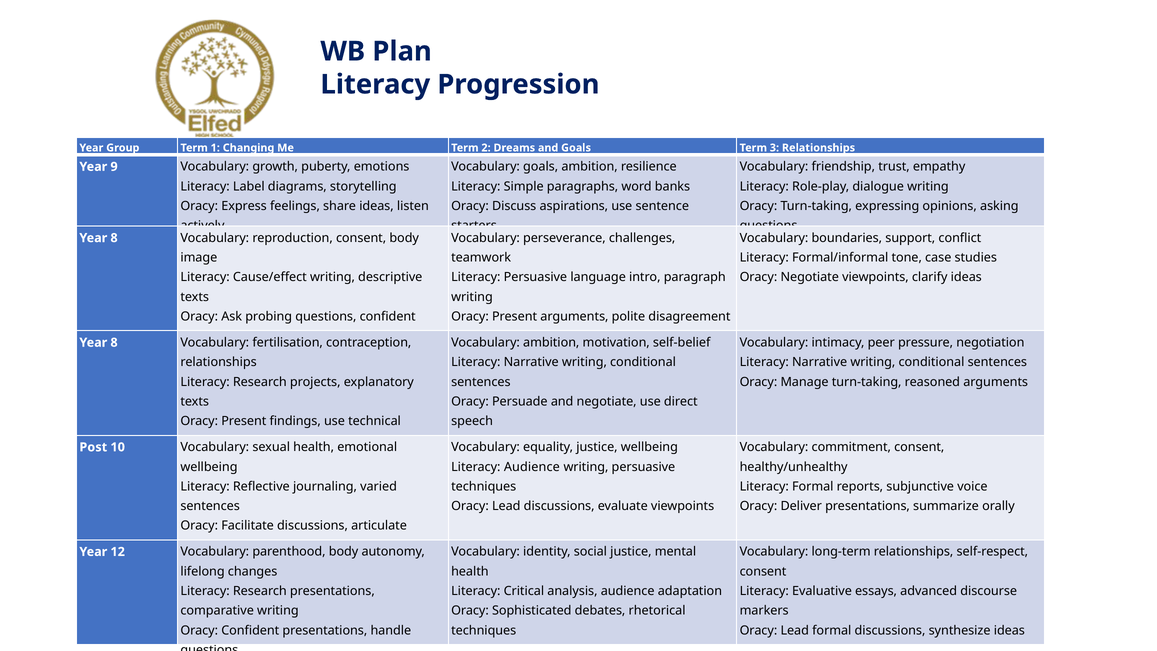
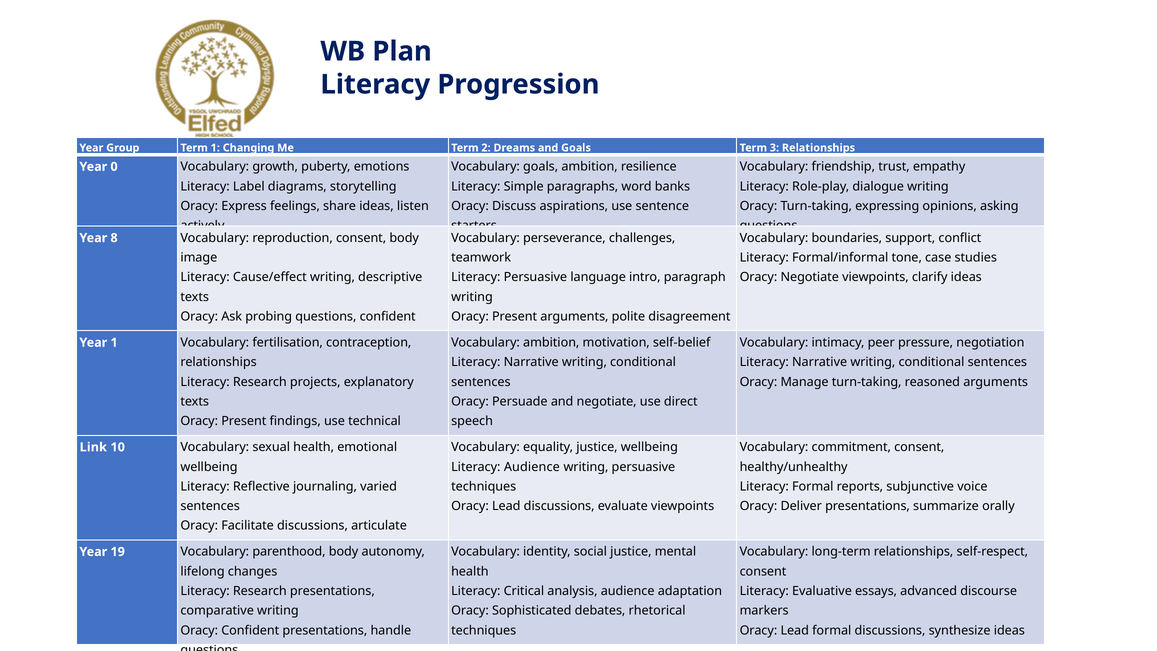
9: 9 -> 0 (114, 167)
8: 8 -> 1 (114, 342)
Post: Post -> Link (93, 447)
12: 12 -> 19 (118, 552)
